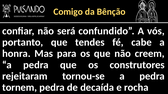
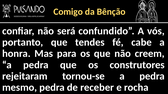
tornem: tornem -> mesmo (20, 88)
decaída: decaída -> receber (97, 88)
